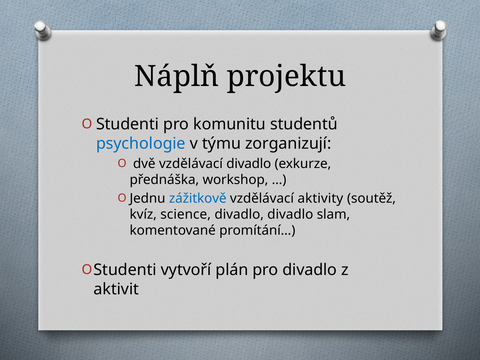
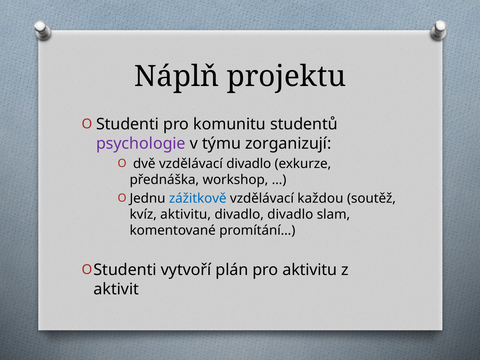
psychologie colour: blue -> purple (141, 144)
aktivity: aktivity -> každou (320, 198)
kvíz science: science -> aktivitu (186, 214)
pro divadlo: divadlo -> aktivitu (310, 270)
